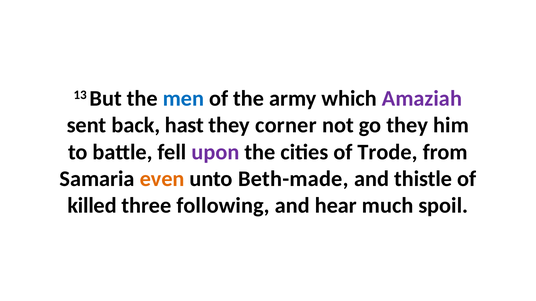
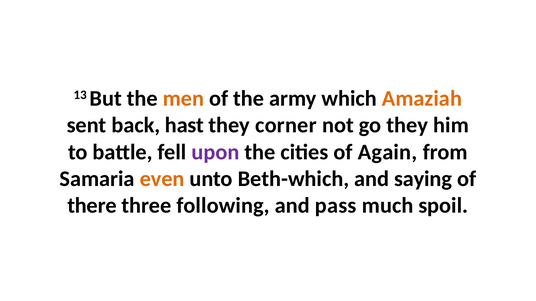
men colour: blue -> orange (183, 99)
Amaziah colour: purple -> orange (422, 99)
Trode: Trode -> Again (387, 152)
Beth-made: Beth-made -> Beth-which (293, 179)
thistle: thistle -> saying (423, 179)
killed: killed -> there (92, 206)
hear: hear -> pass (336, 206)
